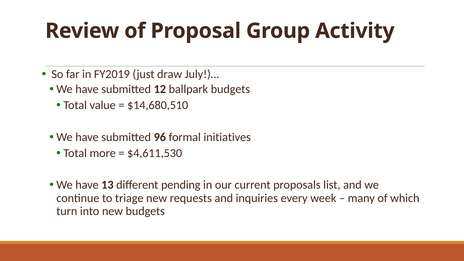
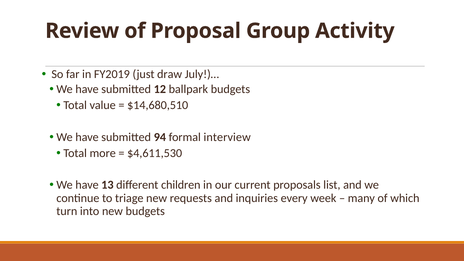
96: 96 -> 94 (160, 137)
initiatives: initiatives -> interview (227, 137)
pending: pending -> children (181, 185)
